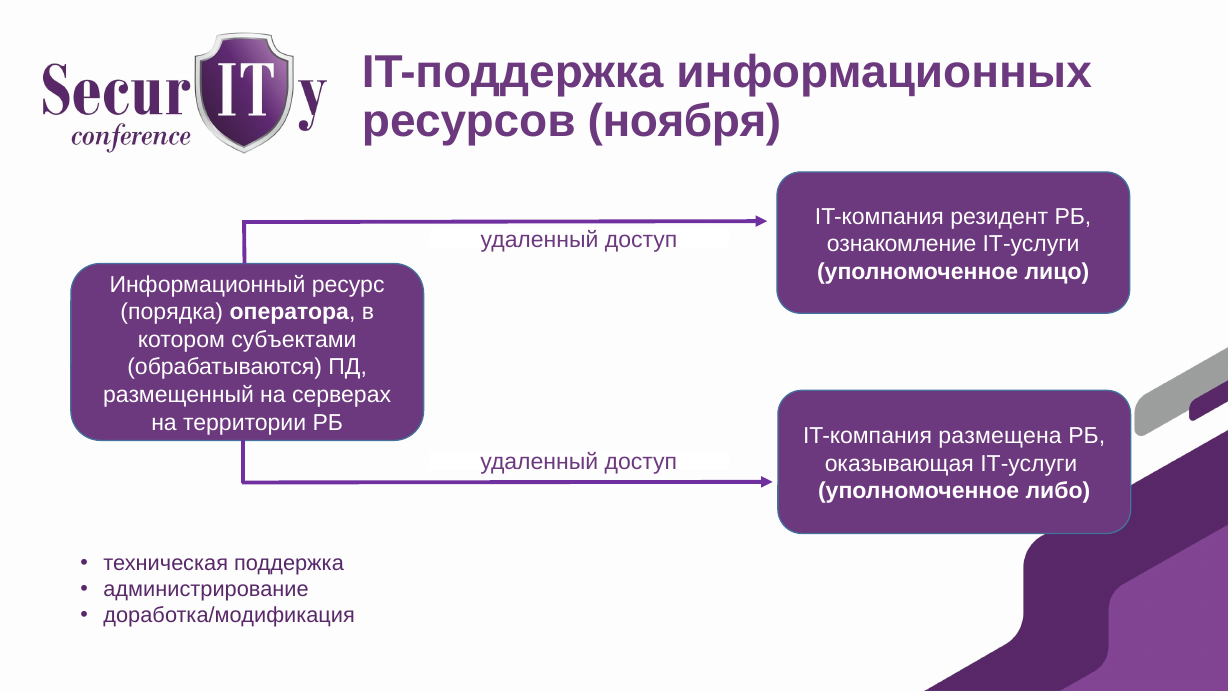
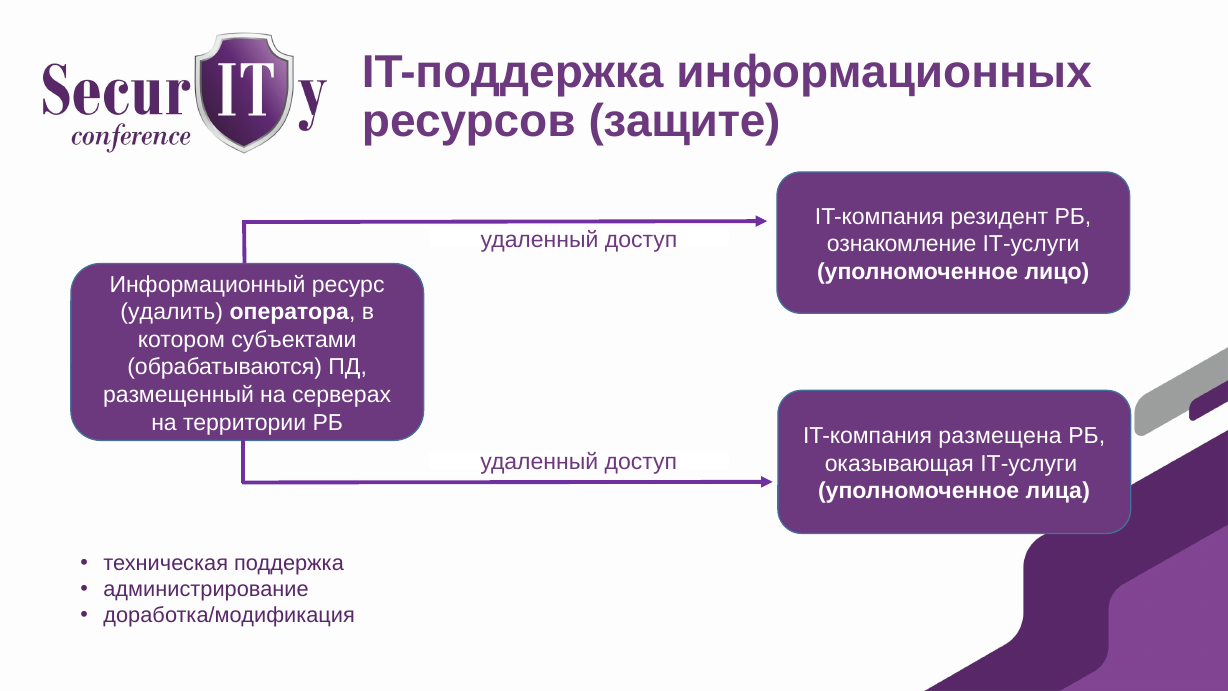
ноября: ноября -> защите (684, 122)
порядка: порядка -> удалить (172, 312)
либо: либо -> лица (1058, 491)
